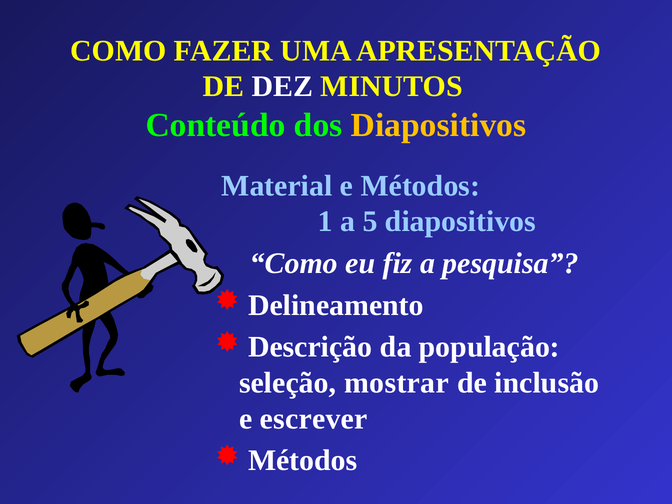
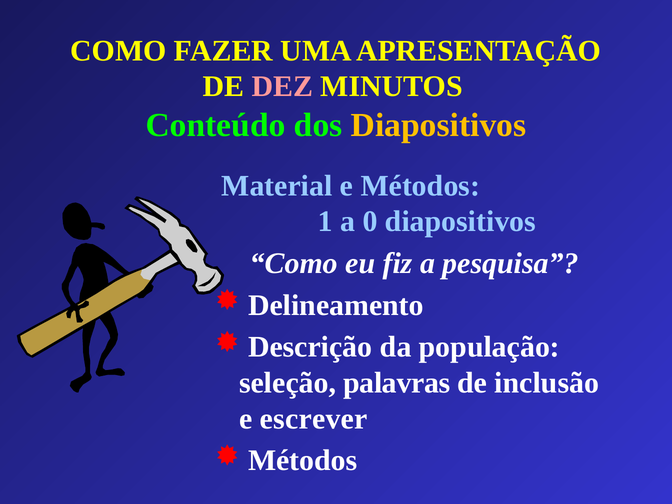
DEZ colour: white -> pink (282, 87)
5: 5 -> 0 (370, 222)
mostrar: mostrar -> palavras (397, 383)
